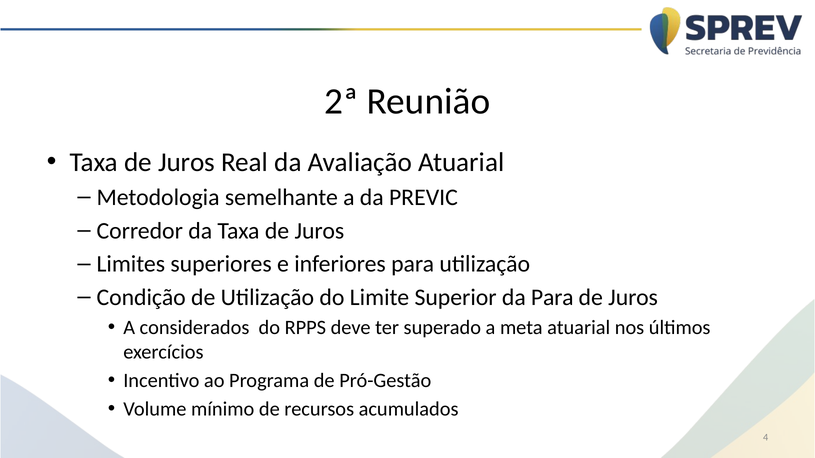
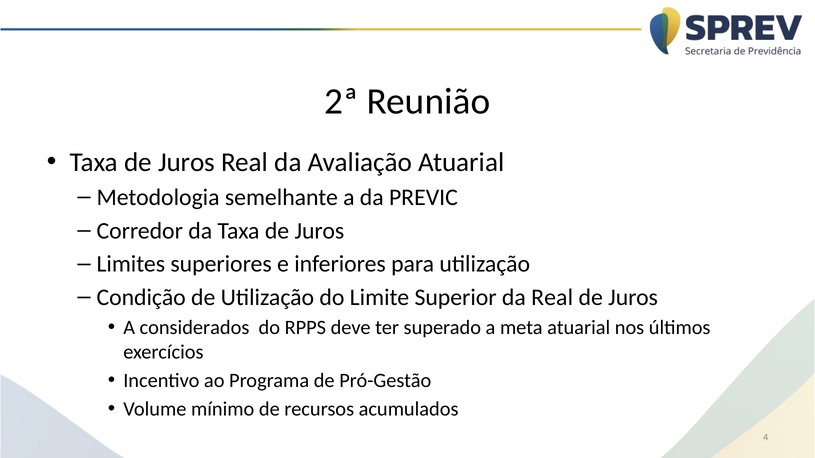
da Para: Para -> Real (552, 298)
